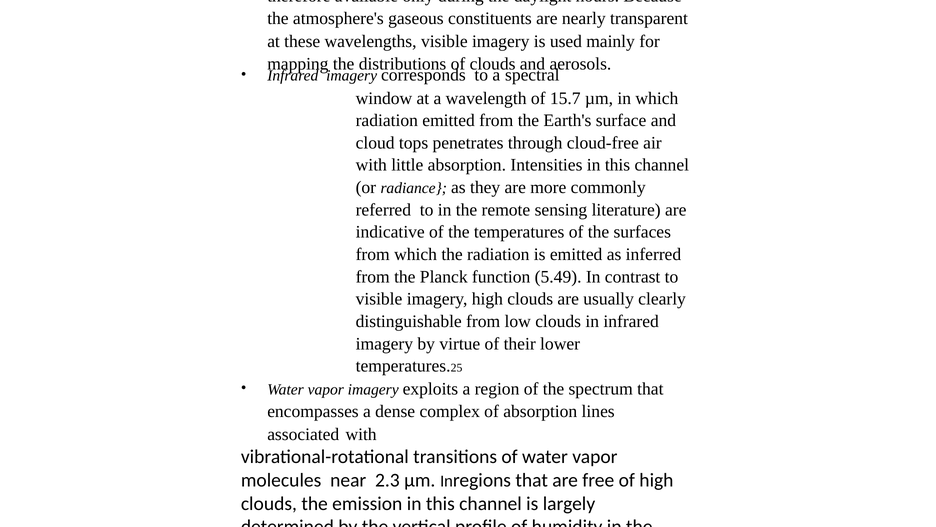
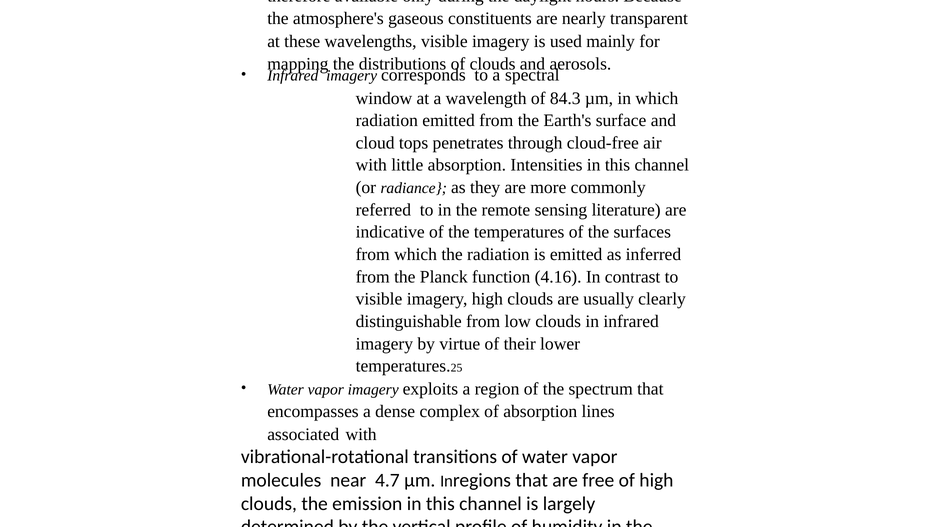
15.7: 15.7 -> 84.3 (565, 98)
5.49: 5.49 -> 4.16 (558, 277)
2.3: 2.3 -> 4.7 (387, 480)
